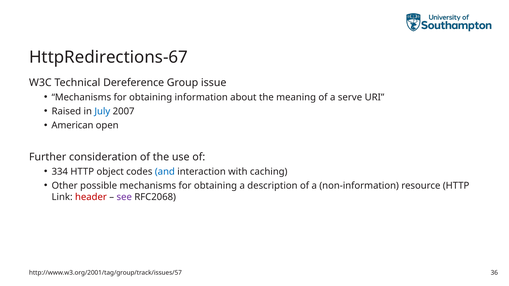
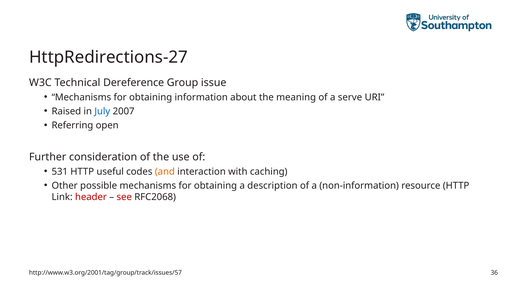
HttpRedirections-67: HttpRedirections-67 -> HttpRedirections-27 (108, 57)
American: American -> Referring (72, 126)
334: 334 -> 531 (60, 172)
object: object -> useful (110, 172)
and colour: blue -> orange (165, 172)
see colour: purple -> red (124, 197)
